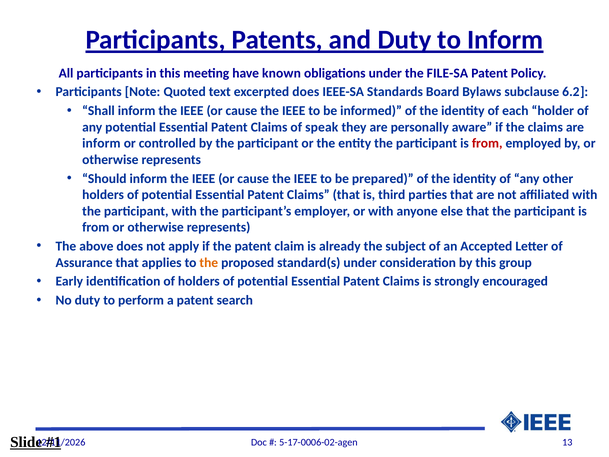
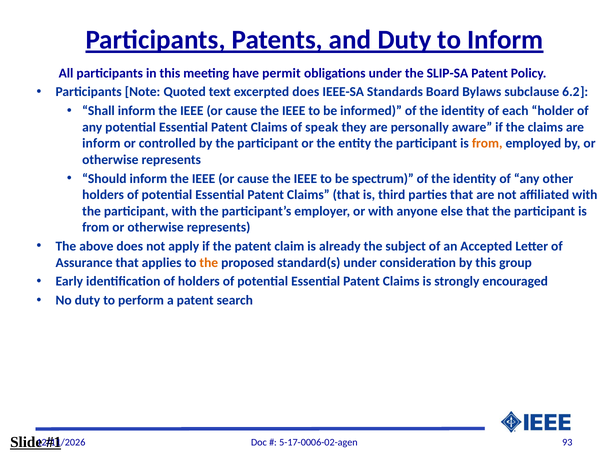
known: known -> permit (281, 73)
FILE-SA: FILE-SA -> SLIP-SA (447, 73)
from colour: red -> orange (487, 143)
prepared: prepared -> spectrum (383, 179)
13: 13 -> 93 (567, 442)
